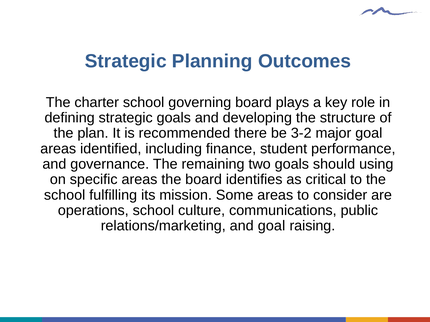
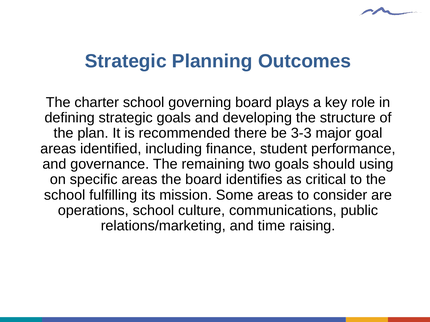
3-2: 3-2 -> 3-3 (301, 133)
and goal: goal -> time (272, 226)
